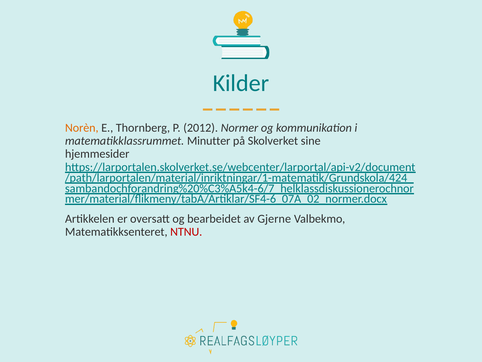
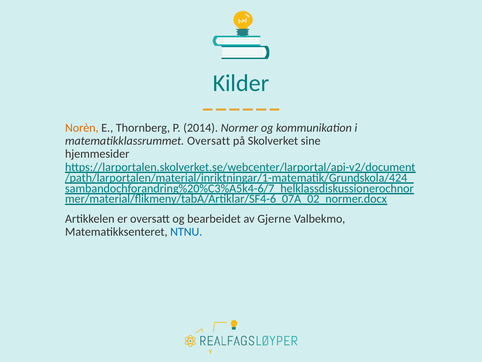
2012: 2012 -> 2014 (201, 128)
matematikklassrummet Minutter: Minutter -> Oversatt (209, 141)
NTNU colour: red -> blue (186, 232)
